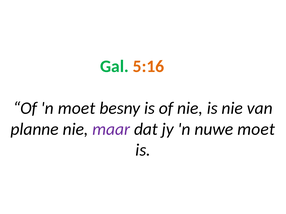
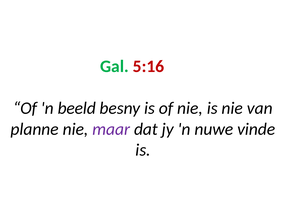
5:16 colour: orange -> red (148, 67)
n moet: moet -> beeld (77, 108)
nuwe moet: moet -> vinde (256, 129)
